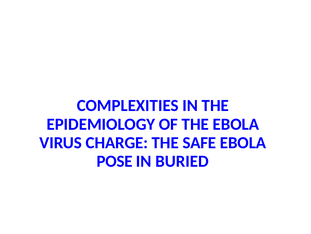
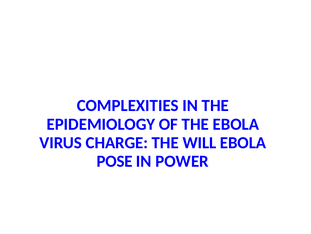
SAFE: SAFE -> WILL (199, 142)
BURIED: BURIED -> POWER (182, 161)
